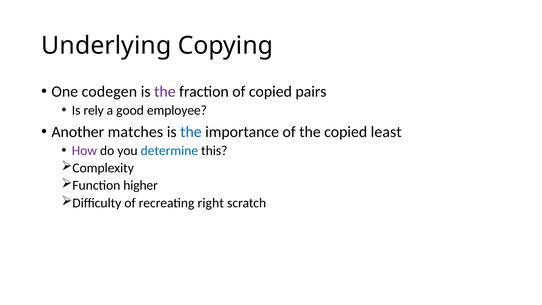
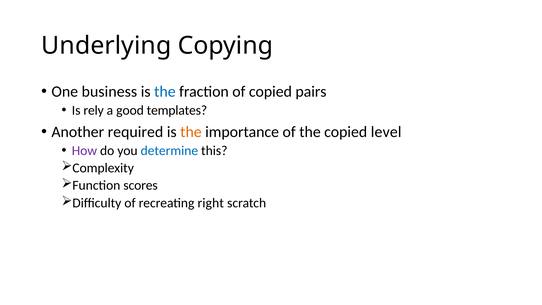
codegen: codegen -> business (109, 92)
the colour: purple -> blue (165, 92)
employee: employee -> templates (177, 110)
matches: matches -> required (135, 132)
the colour: blue -> orange (191, 132)
least: least -> level (386, 132)
higher: higher -> scores (141, 185)
